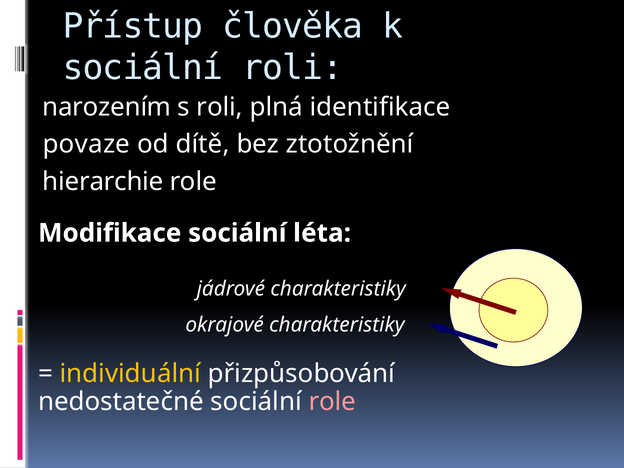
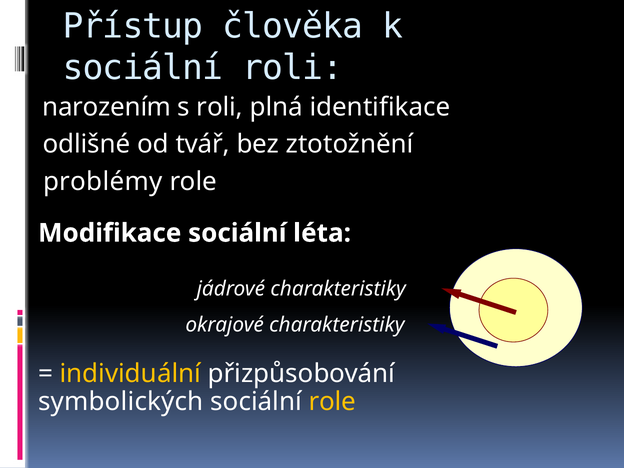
povaze: povaze -> odlišné (87, 144)
dítě: dítě -> tvář (203, 144)
hierarchie: hierarchie -> problémy (103, 182)
nedostatečné: nedostatečné -> symbolických (121, 402)
role colour: pink -> yellow (332, 402)
